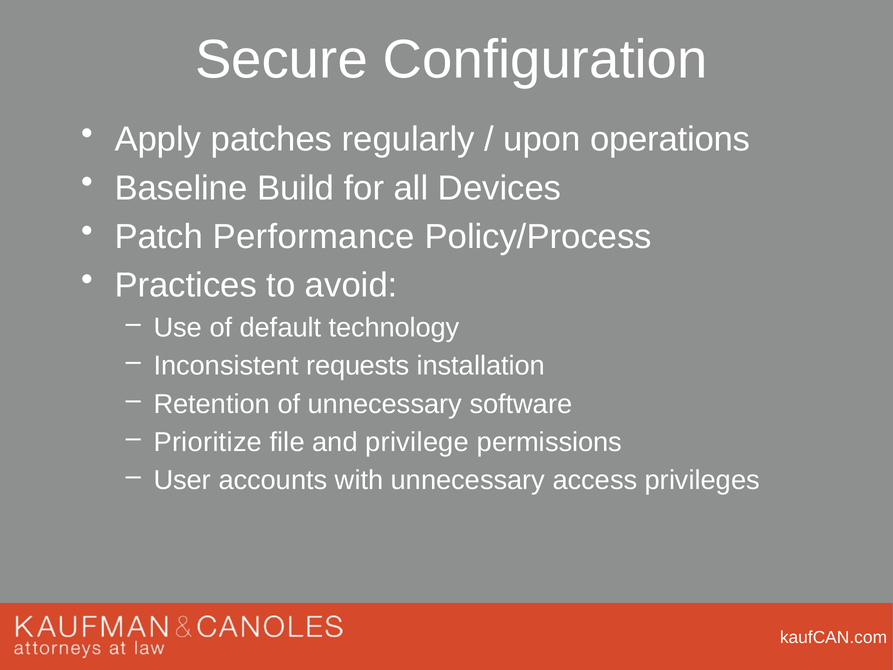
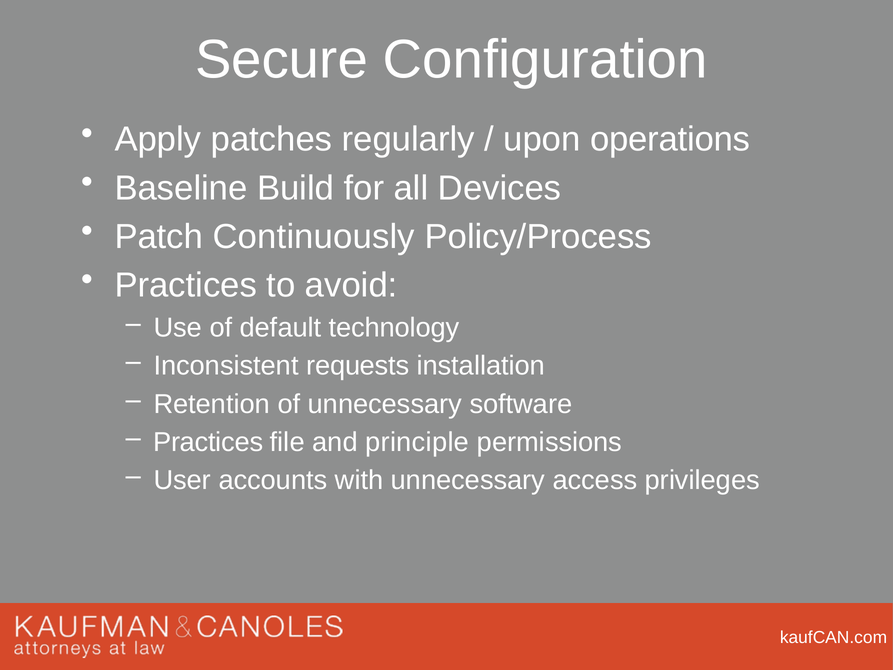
Performance: Performance -> Continuously (314, 237)
Prioritize: Prioritize -> Practices (208, 442)
privilege: privilege -> principle (417, 442)
